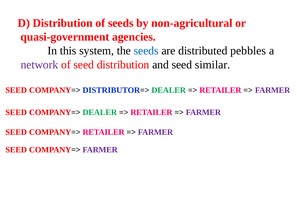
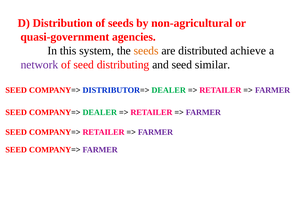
seeds colour: blue -> orange (146, 51)
pebbles: pebbles -> achieve (248, 51)
seed distribution: distribution -> distributing (123, 65)
